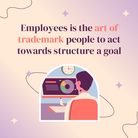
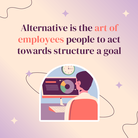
Employees: Employees -> Alternative (44, 28)
trademark: trademark -> employees (41, 39)
